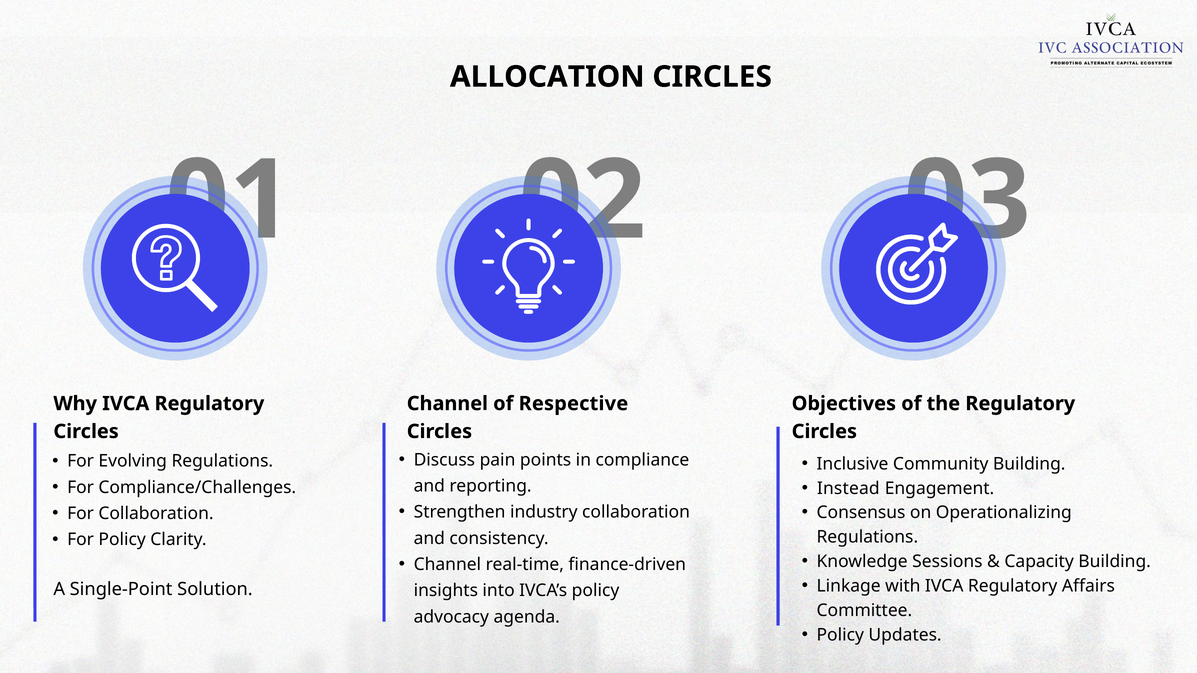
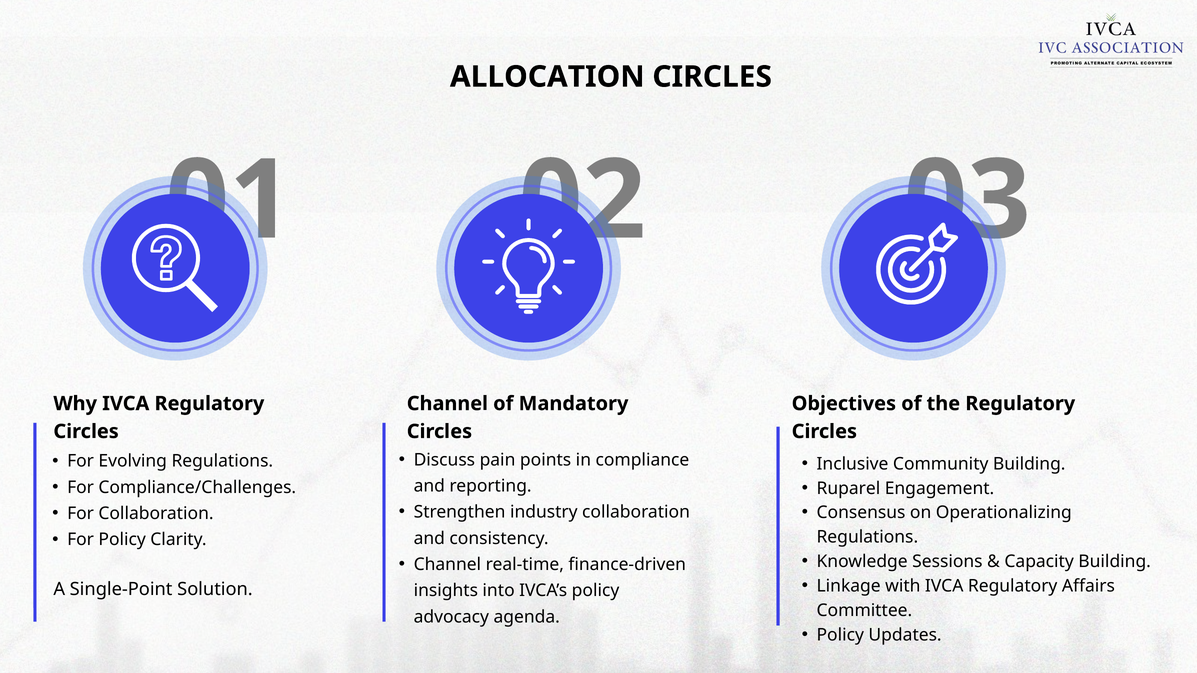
Respective: Respective -> Mandatory (573, 404)
Instead: Instead -> Ruparel (848, 489)
